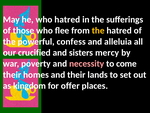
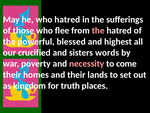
the colour: yellow -> pink (98, 30)
confess: confess -> blessed (71, 41)
alleluia: alleluia -> highest (118, 41)
mercy: mercy -> words (107, 52)
offer: offer -> truth (70, 85)
